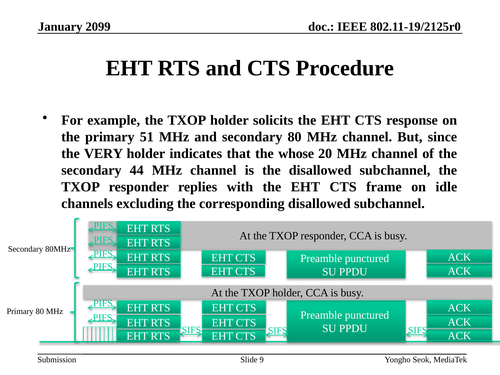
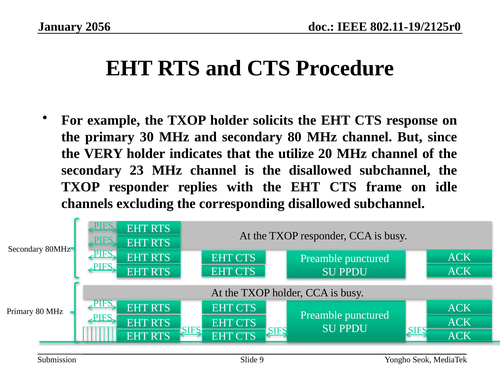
2099: 2099 -> 2056 (98, 27)
51: 51 -> 30 (147, 137)
whose: whose -> utilize (296, 154)
44: 44 -> 23 (137, 170)
